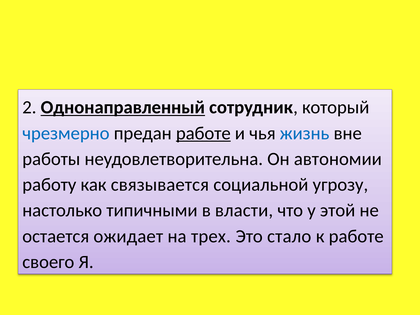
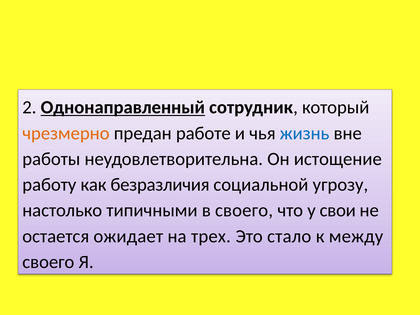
чрезмерно colour: blue -> orange (66, 133)
работе underline: present -> none (203, 133)
автономии: автономии -> истощение (338, 159)
связывается: связывается -> безразличия (160, 185)
в власти: власти -> своего (244, 211)
этой: этой -> свои (338, 211)
к работе: работе -> между (356, 236)
